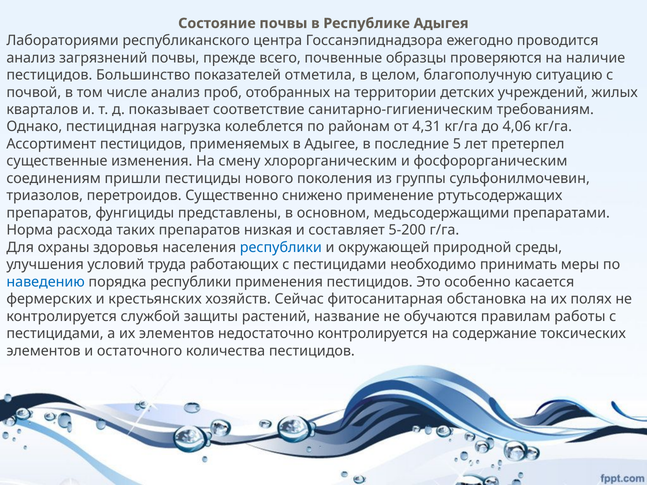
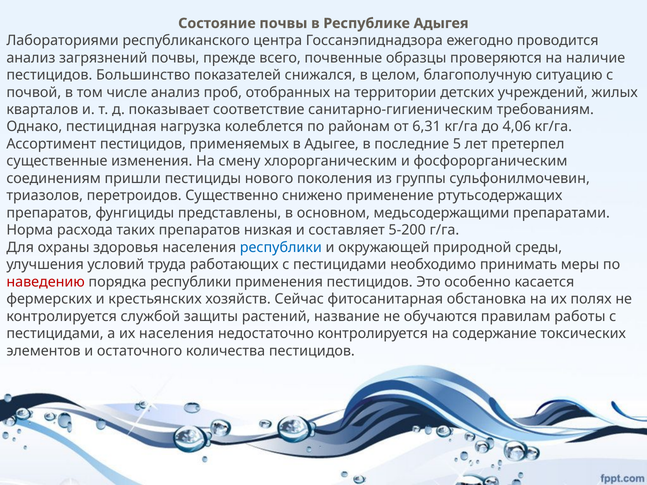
отметила: отметила -> снижался (320, 75)
4,31: 4,31 -> 6,31 (427, 127)
наведению colour: blue -> red (46, 282)
их элементов: элементов -> населения (177, 334)
